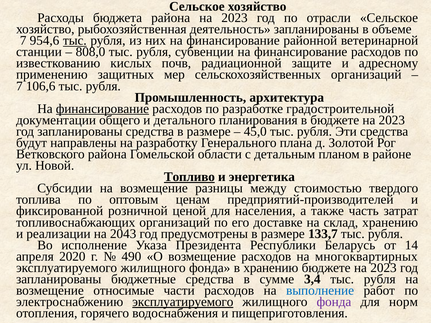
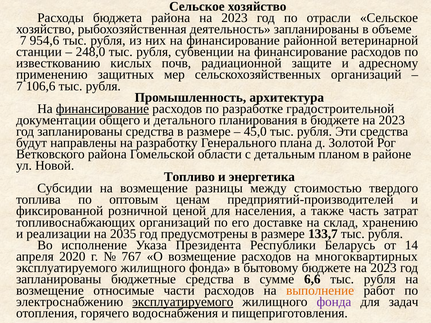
тыс underline: present -> none (75, 41)
808,0: 808,0 -> 248,0 (90, 52)
Топливо underline: present -> none (189, 177)
2043: 2043 -> 2035 (123, 234)
490: 490 -> 767 (131, 257)
в хранению: хранению -> бытовому (271, 268)
3,4: 3,4 -> 6,6 (312, 279)
выполнение colour: blue -> orange (320, 291)
норм: норм -> задач (404, 302)
